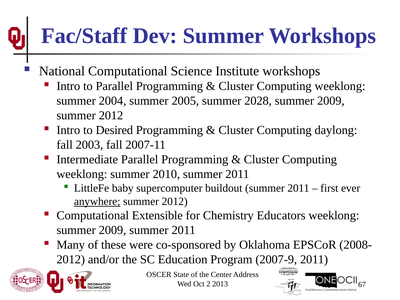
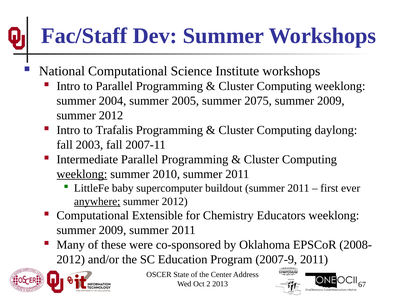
2028: 2028 -> 2075 (258, 101)
Desired: Desired -> Trafalis (114, 130)
weeklong underline: none -> present (82, 174)
